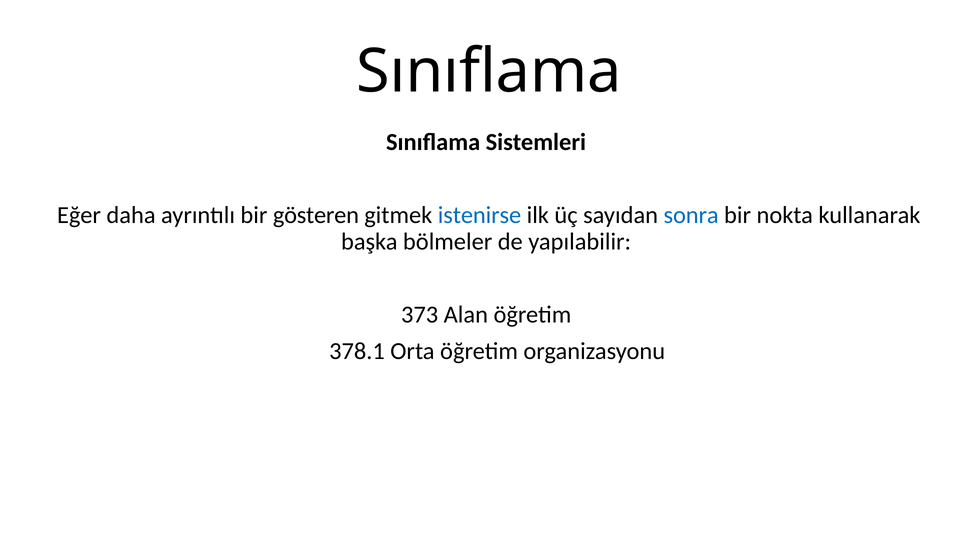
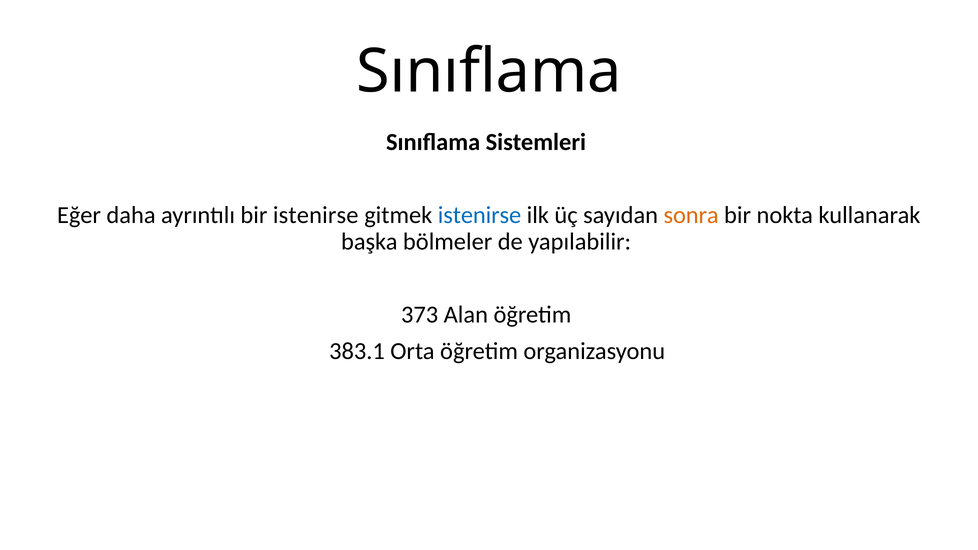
bir gösteren: gösteren -> istenirse (316, 215)
sonra colour: blue -> orange (691, 215)
378.1: 378.1 -> 383.1 (357, 351)
